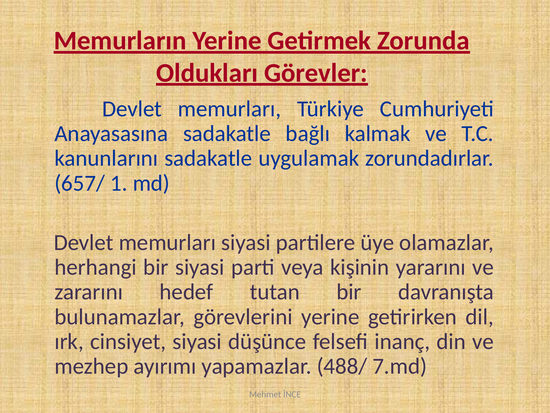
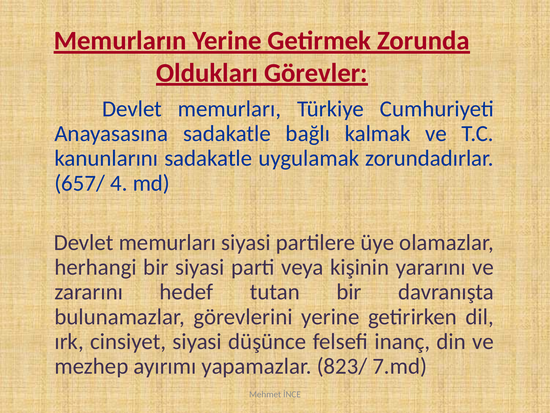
1: 1 -> 4 (119, 183)
488/: 488/ -> 823/ (342, 366)
